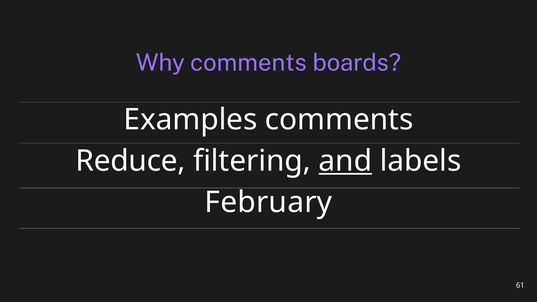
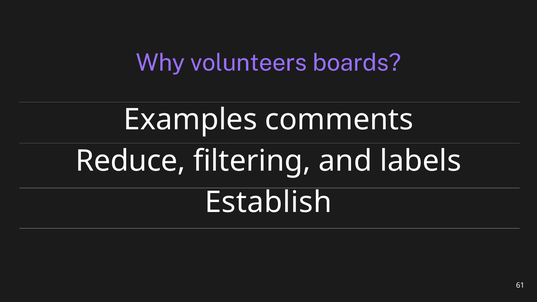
Why comments: comments -> volunteers (248, 63)
and underline: present -> none (345, 161)
February: February -> Establish (268, 203)
